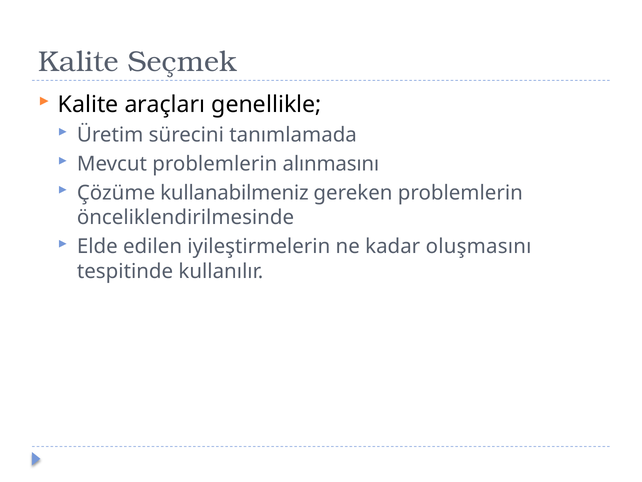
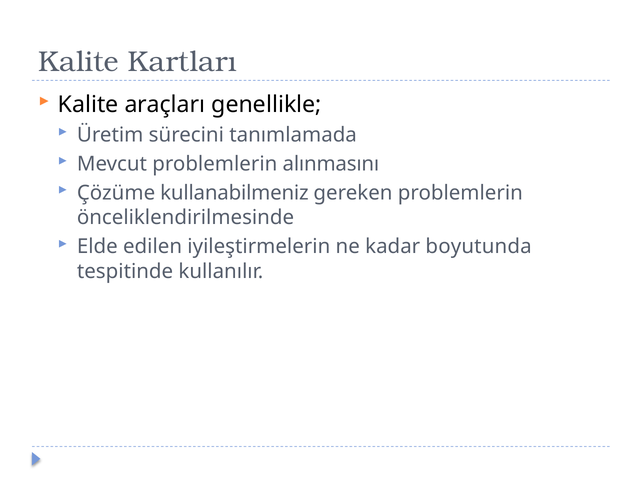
Seçmek: Seçmek -> Kartları (182, 62)
oluşmasını: oluşmasını -> boyutunda (479, 246)
